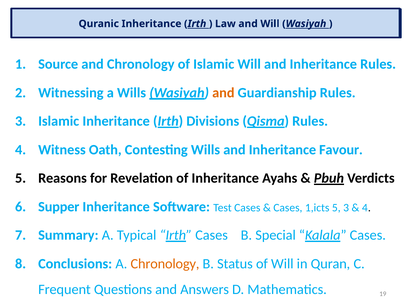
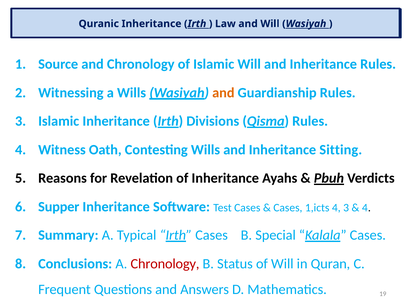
Favour: Favour -> Sitting (341, 150)
1,icts 5: 5 -> 4 (336, 208)
Chronology colour: orange -> red (165, 264)
